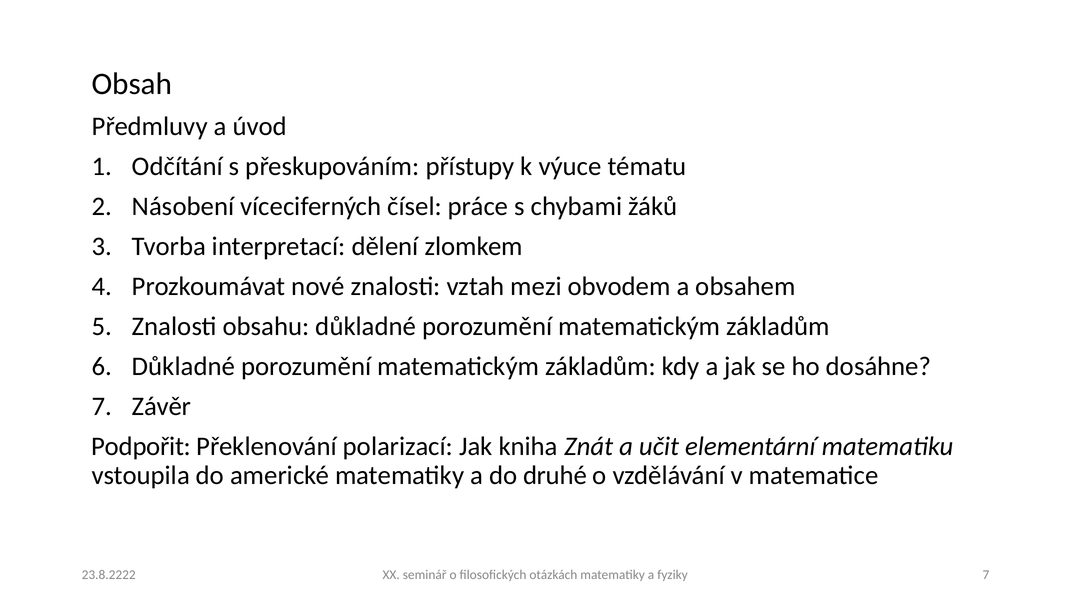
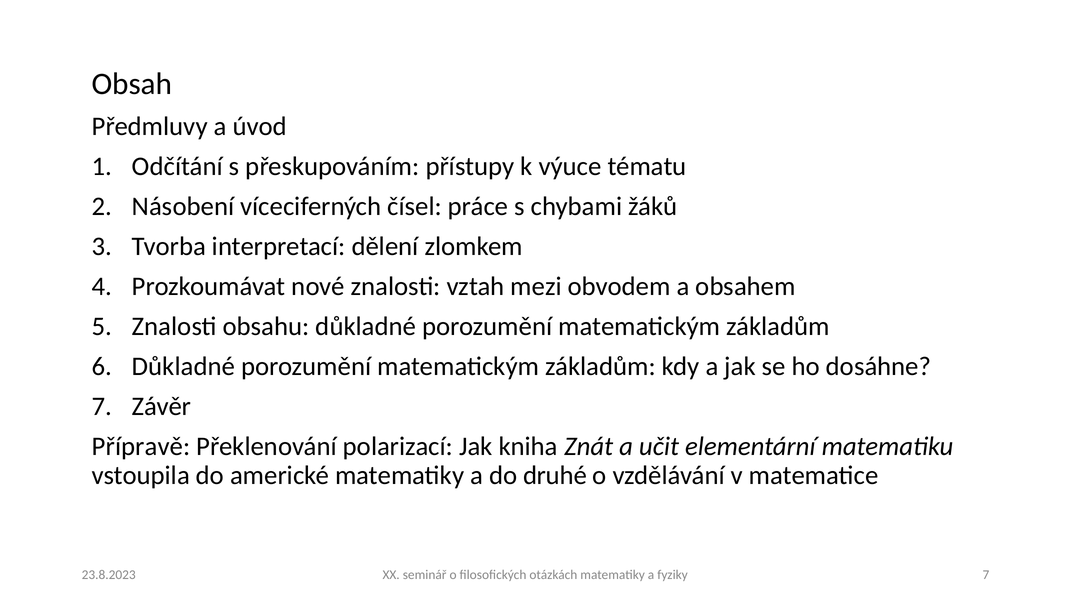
Podpořit: Podpořit -> Přípravě (141, 447)
23.8.2222: 23.8.2222 -> 23.8.2023 (109, 575)
